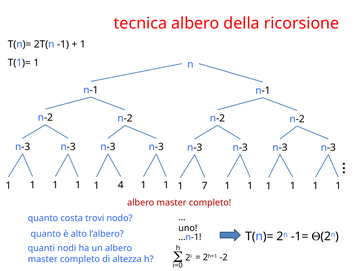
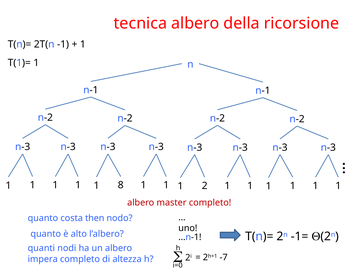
4: 4 -> 8 (121, 185)
7: 7 -> 2 (205, 186)
trovi: trovi -> then (95, 218)
master: master -> impera (43, 259)
-2: -2 -> -7 (224, 257)
